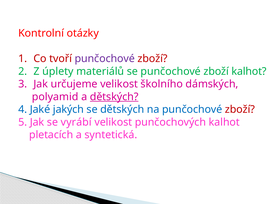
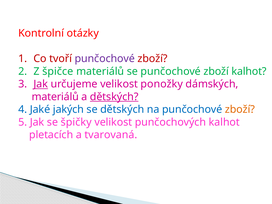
úplety: úplety -> špičce (58, 71)
Jak underline: none -> present (41, 84)
školního: školního -> ponožky (162, 84)
polyamid: polyamid -> materiálů (55, 97)
zboží colour: red -> orange (240, 110)
vyrábí: vyrábí -> špičky (76, 122)
syntetická: syntetická -> tvarovaná (111, 135)
